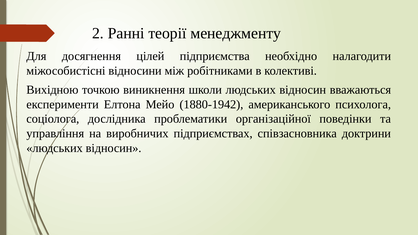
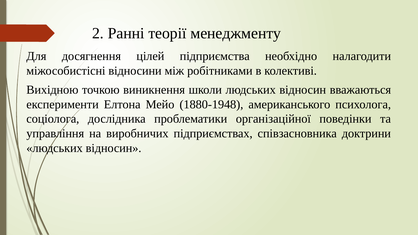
1880-1942: 1880-1942 -> 1880-1948 (211, 104)
